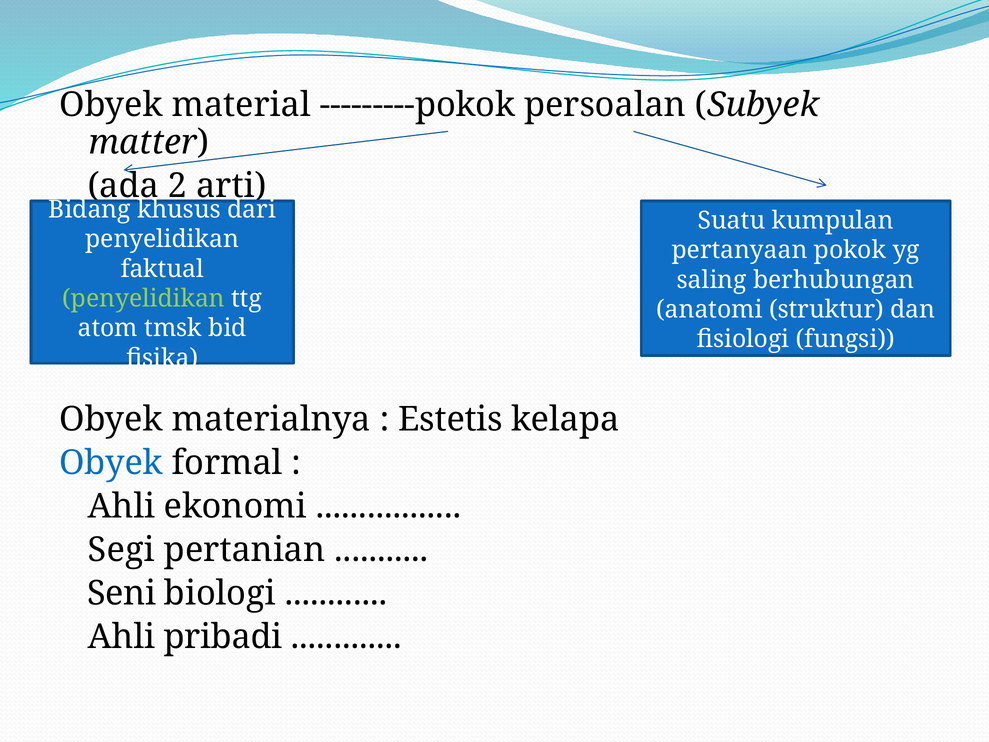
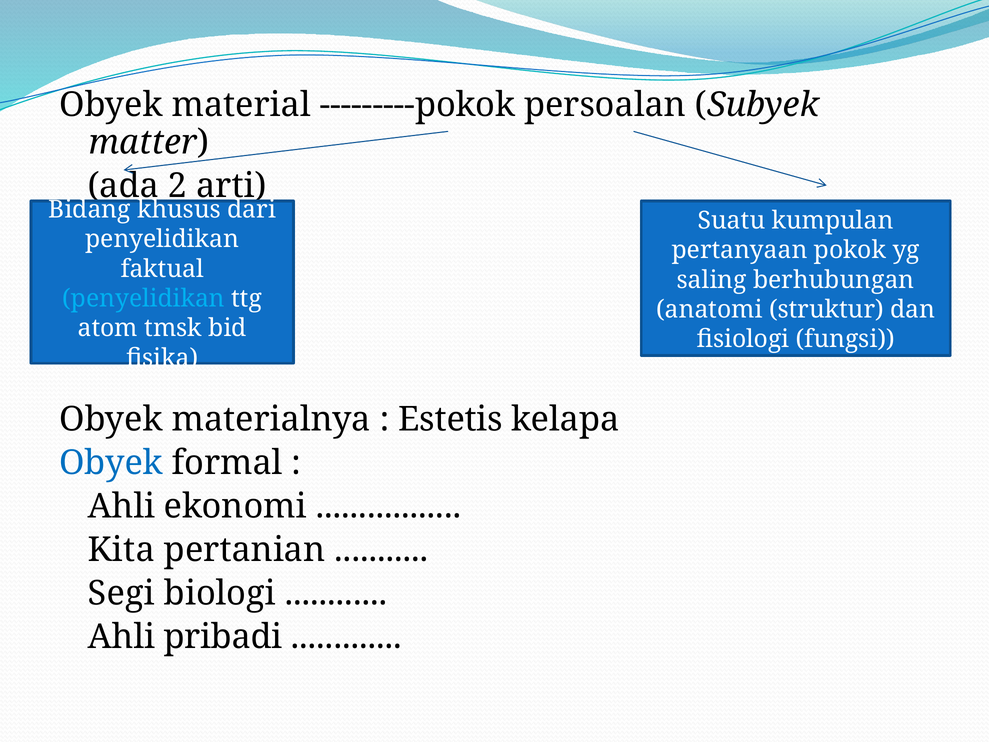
penyelidikan colour: light green -> light blue (144, 299)
Segi: Segi -> Kita (121, 550)
Seni: Seni -> Segi (121, 593)
